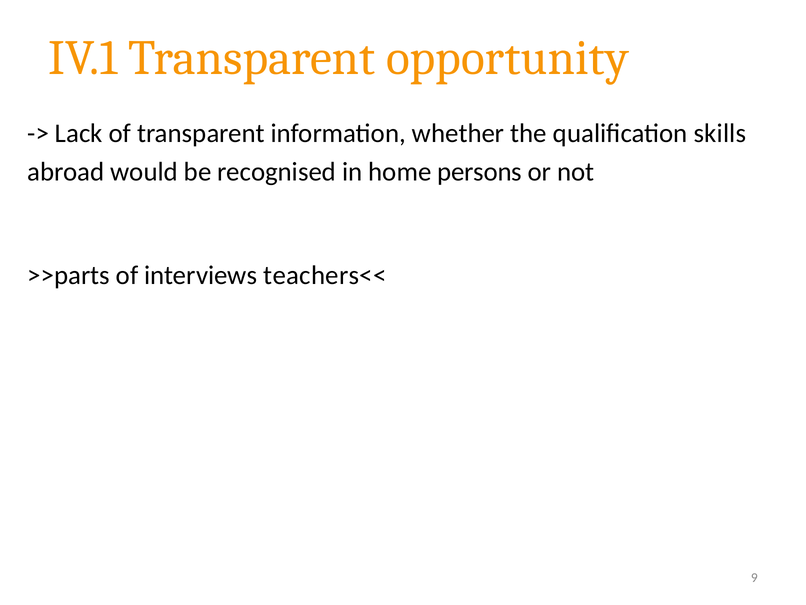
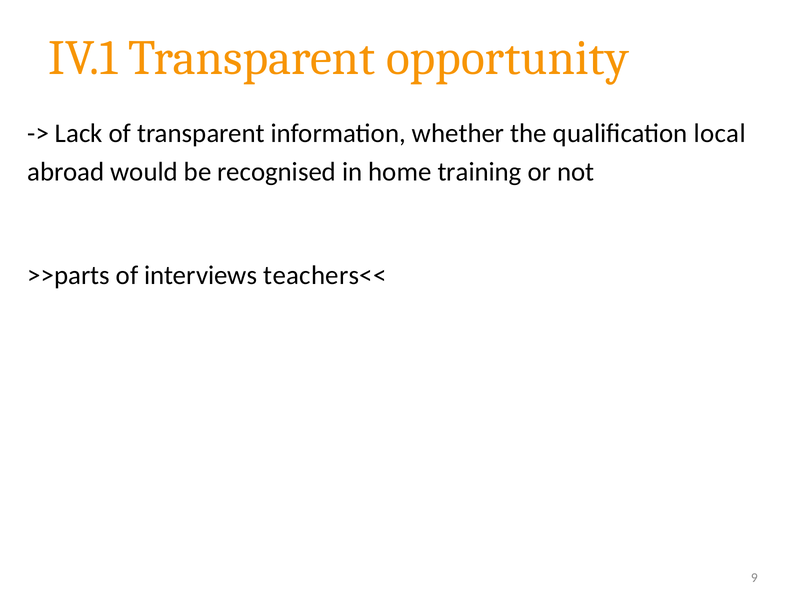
skills: skills -> local (720, 133)
persons: persons -> training (480, 172)
